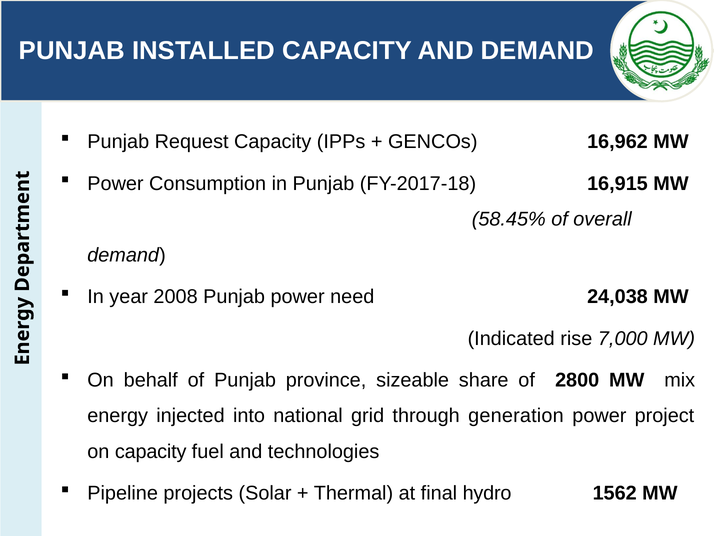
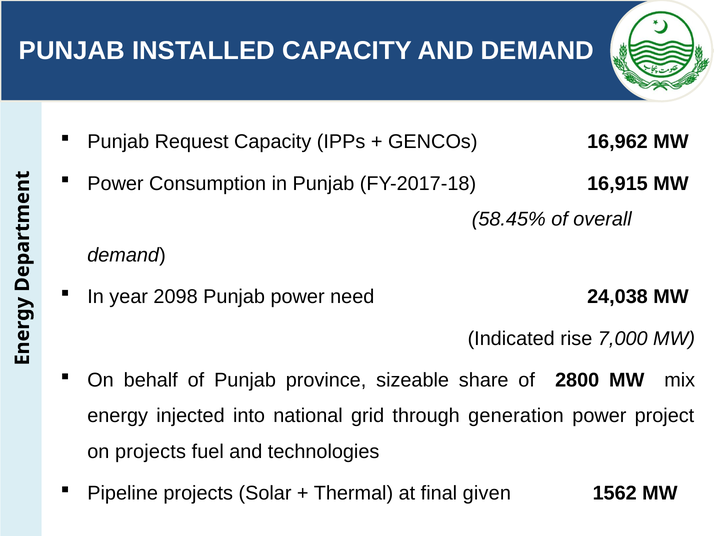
2008: 2008 -> 2098 (176, 296)
on capacity: capacity -> projects (150, 451)
hydro: hydro -> given (487, 493)
